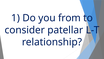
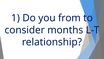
patellar: patellar -> months (65, 30)
